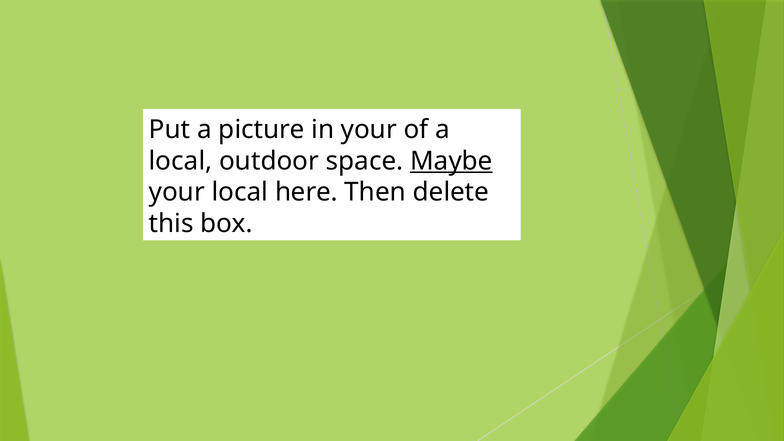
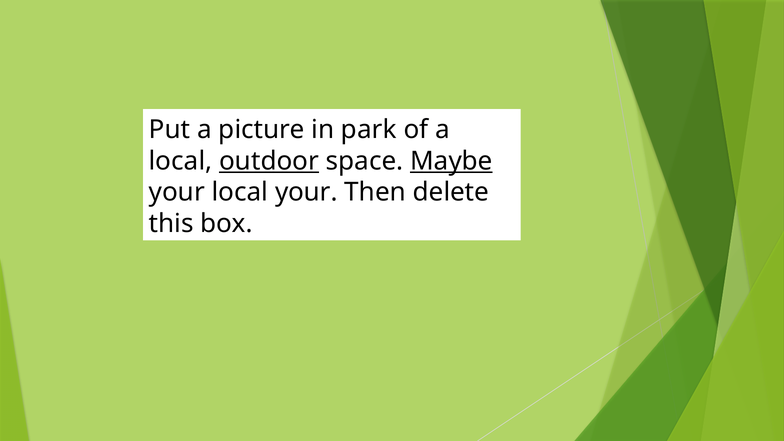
in your: your -> park (369, 130)
outdoor underline: none -> present (269, 161)
local here: here -> your (306, 192)
